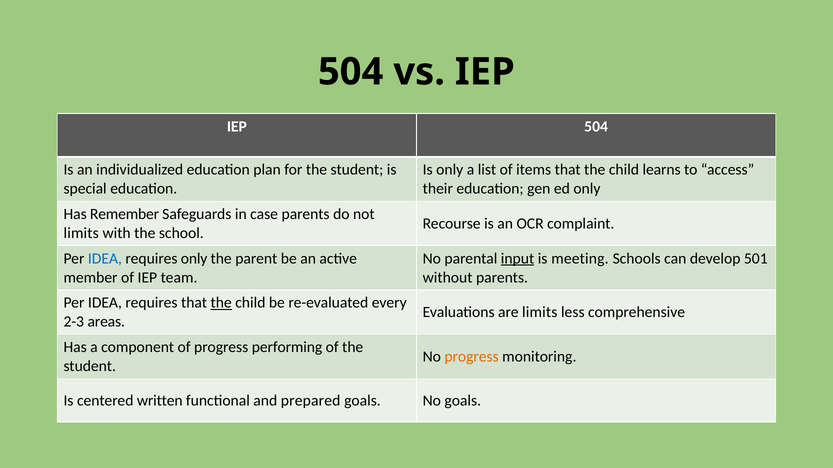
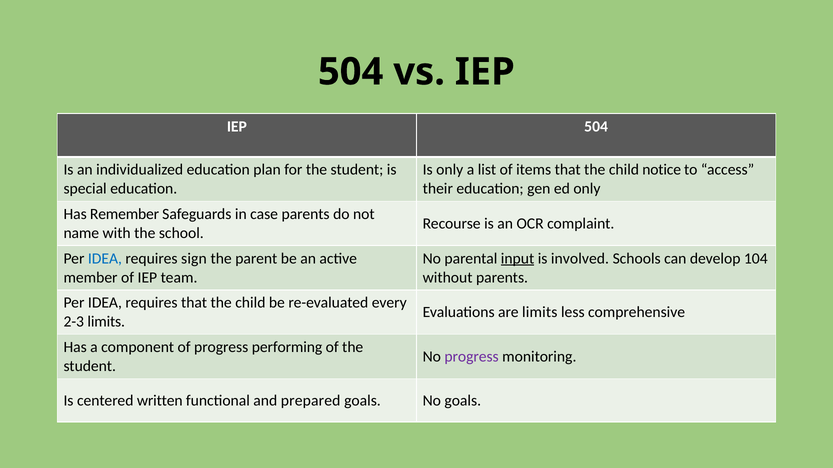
learns: learns -> notice (662, 170)
limits: limits -> name (81, 233)
requires only: only -> sign (194, 259)
meeting: meeting -> involved (580, 259)
501: 501 -> 104 (756, 259)
the underline: present -> none (221, 303)
2-3 areas: areas -> limits (106, 322)
progress colour: orange -> purple (472, 357)
